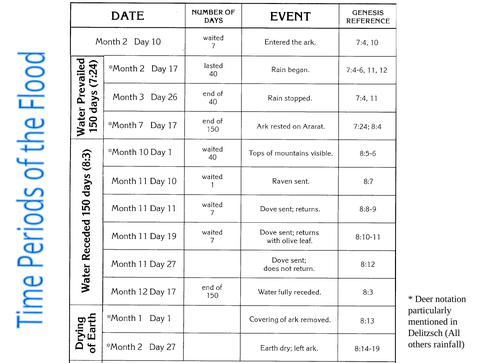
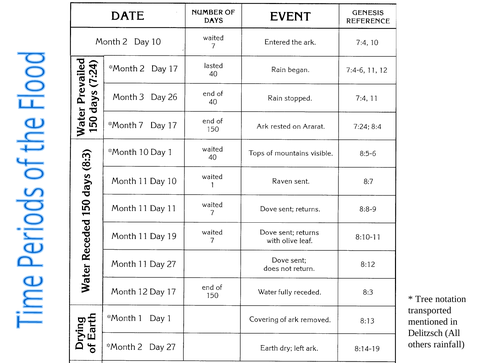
Deer: Deer -> Tree (424, 299)
particularly: particularly -> transported (430, 310)
